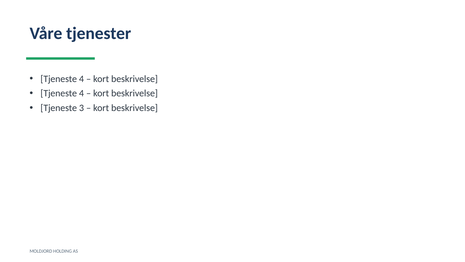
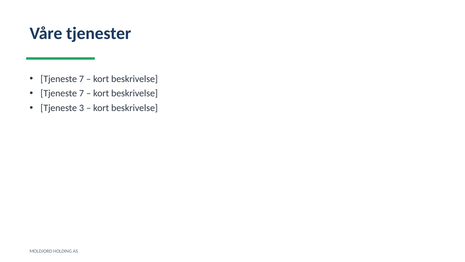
4: 4 -> 7 (82, 79)
4: 4 -> 7 (82, 93)
